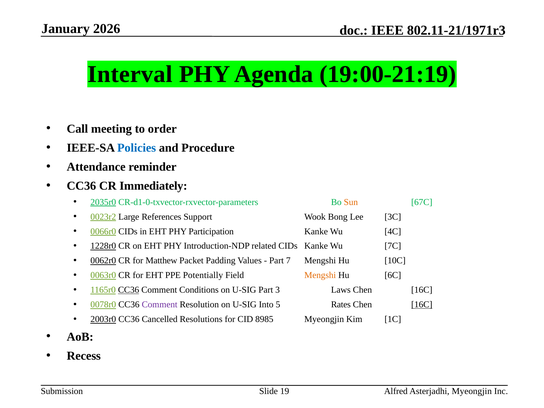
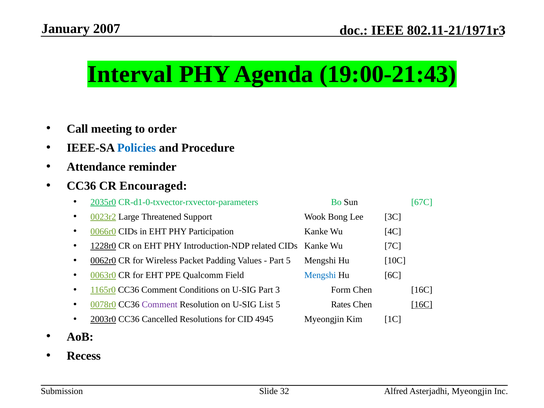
2026: 2026 -> 2007 (107, 29)
19:00-21:19: 19:00-21:19 -> 19:00-21:43 (388, 74)
Immediately: Immediately -> Encouraged (153, 186)
Sun colour: orange -> black (351, 202)
References: References -> Threatened (161, 217)
Matthew: Matthew -> Wireless (161, 261)
Part 7: 7 -> 5 (288, 261)
Potentially: Potentially -> Qualcomm (203, 275)
Mengshi colour: orange -> blue (320, 275)
CC36 underline: present -> none (129, 290)
Laws: Laws -> Form (341, 290)
Into: Into -> List (266, 305)
8985: 8985 -> 4945 (264, 319)
19: 19 -> 32 (285, 391)
